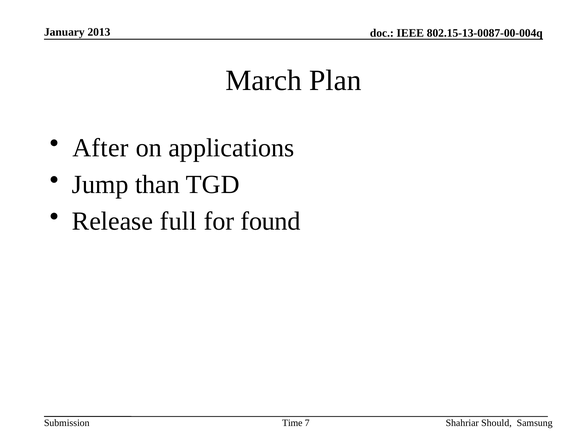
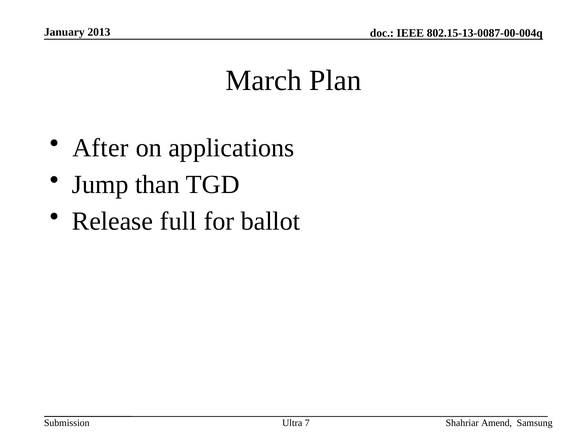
found: found -> ballot (270, 221)
Should: Should -> Amend (497, 422)
Time: Time -> Ultra (292, 422)
